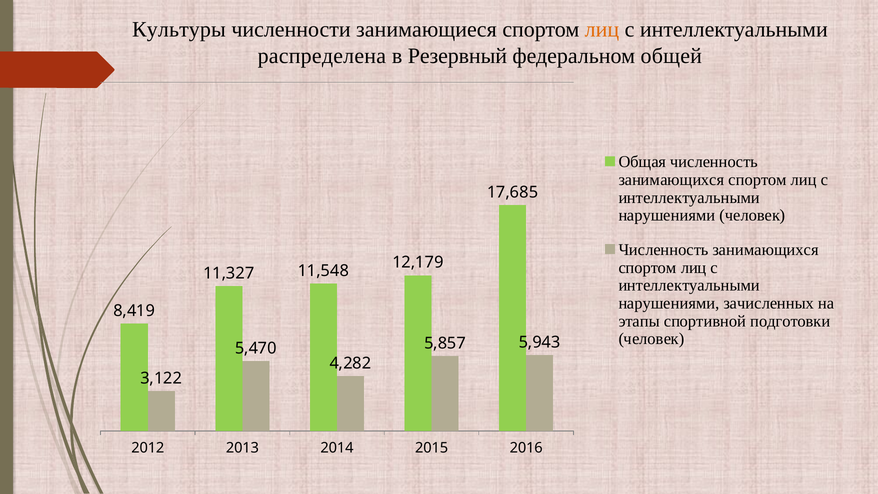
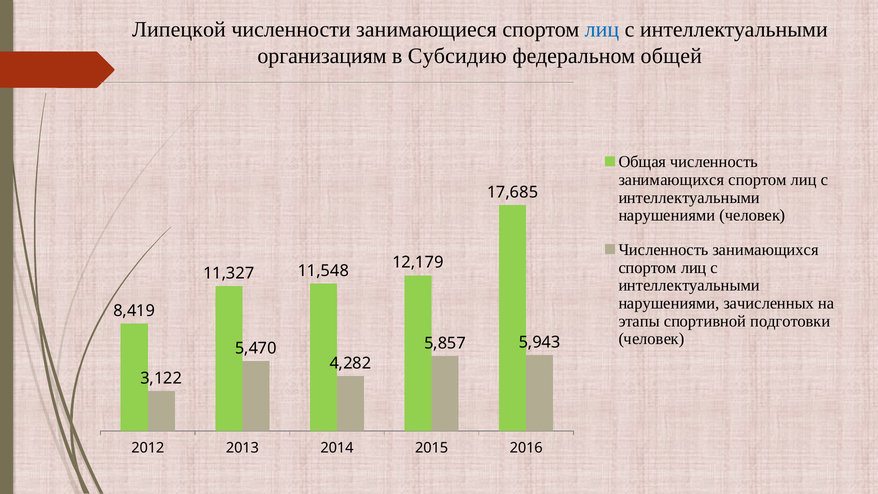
Культуры: Культуры -> Липецкой (179, 30)
лиц colour: orange -> blue (602, 30)
распределена: распределена -> организациям (322, 56)
Резервный: Резервный -> Субсидию (457, 56)
